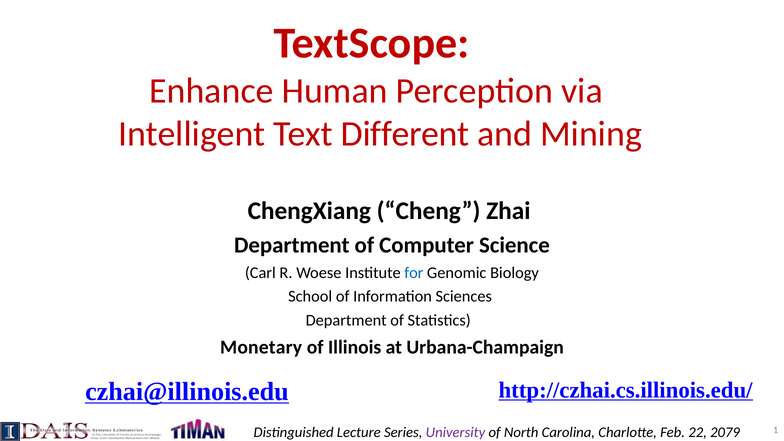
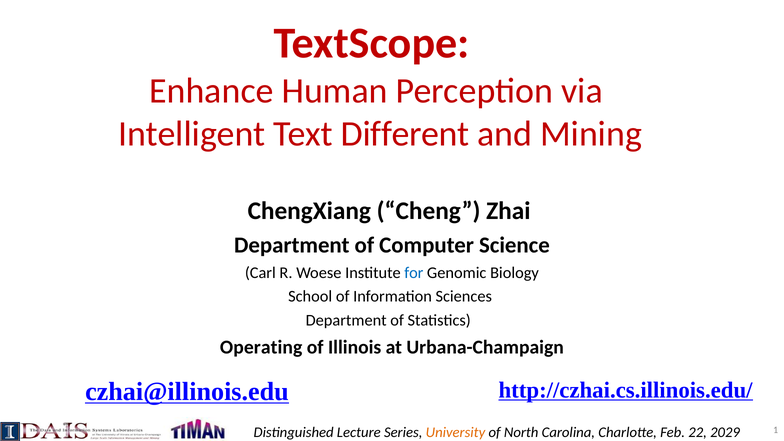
Monetary: Monetary -> Operating (261, 347)
University colour: purple -> orange (455, 432)
2079: 2079 -> 2029 (725, 432)
